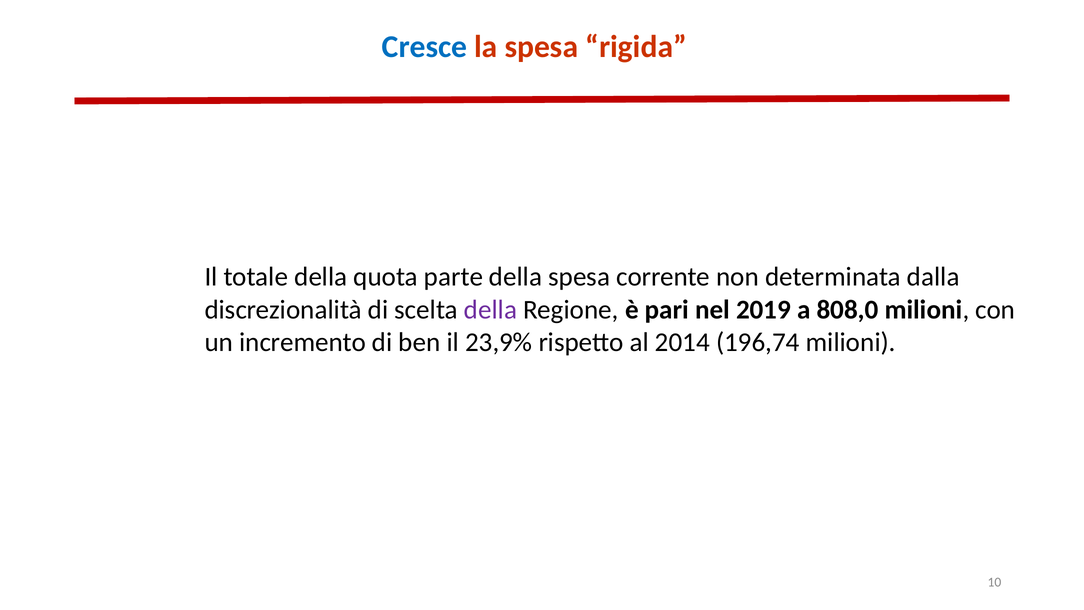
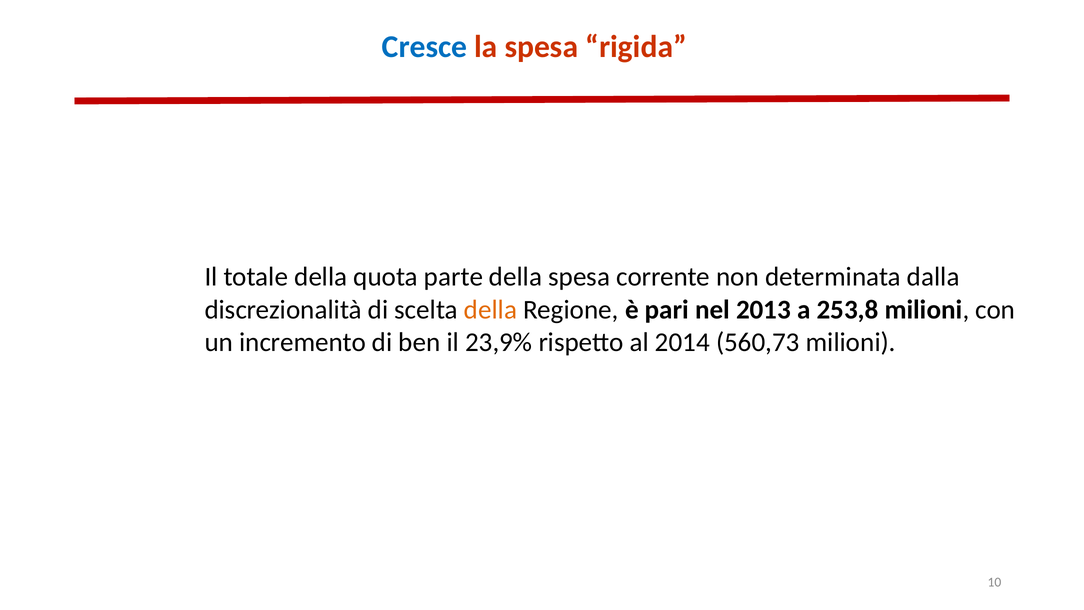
della colour: purple -> orange (490, 309)
2019: 2019 -> 2013 (763, 309)
808,0: 808,0 -> 253,8 (848, 309)
196,74: 196,74 -> 560,73 (758, 342)
